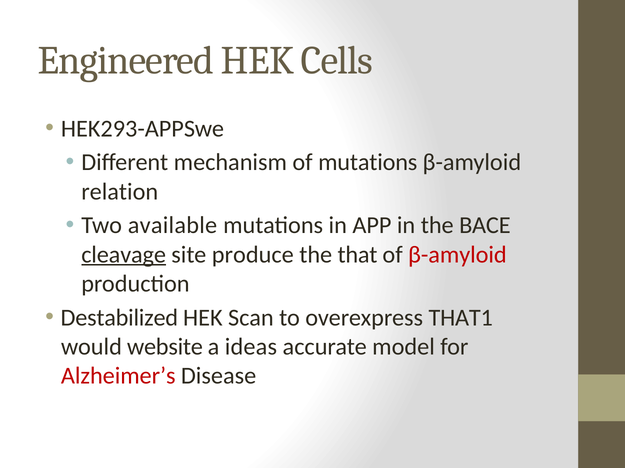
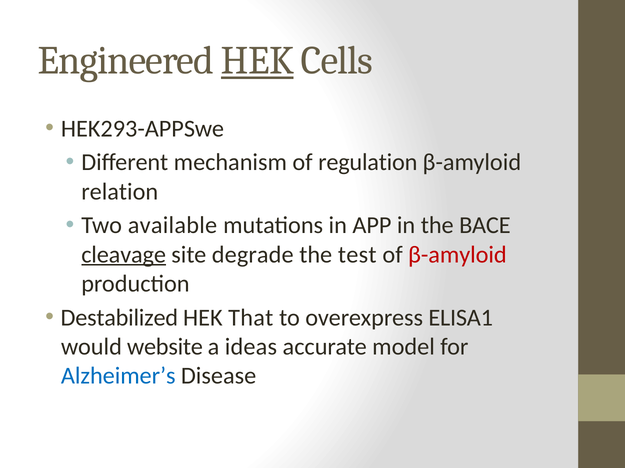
HEK underline: none -> present (258, 61)
of mutations: mutations -> regulation (368, 163)
produce: produce -> degrade (253, 255)
that: that -> test (357, 255)
Scan: Scan -> That (251, 318)
THAT1: THAT1 -> ELISA1 (461, 318)
Alzheimer’s colour: red -> blue (118, 376)
